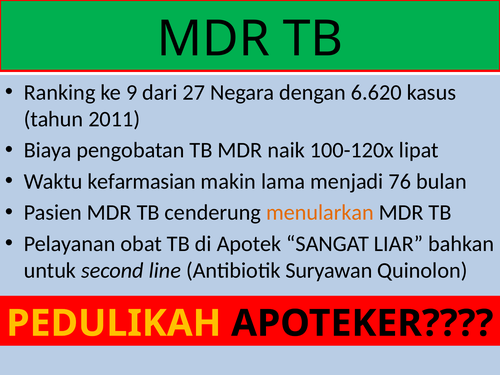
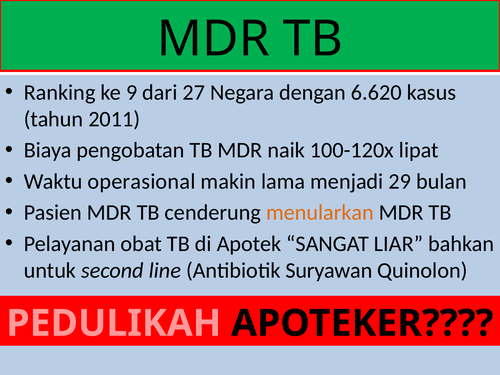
kefarmasian: kefarmasian -> operasional (141, 181)
76: 76 -> 29 (400, 181)
PEDULIKAH colour: yellow -> pink (114, 323)
